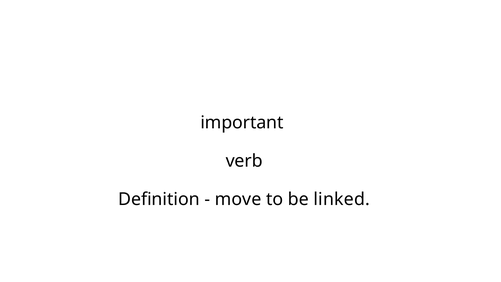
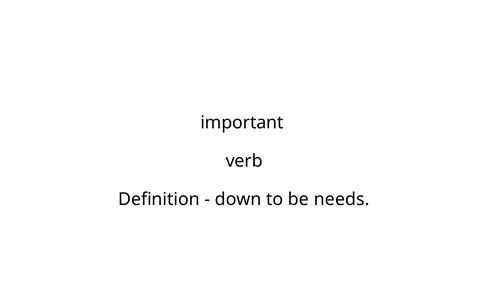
move: move -> down (238, 199)
linked: linked -> needs (342, 199)
